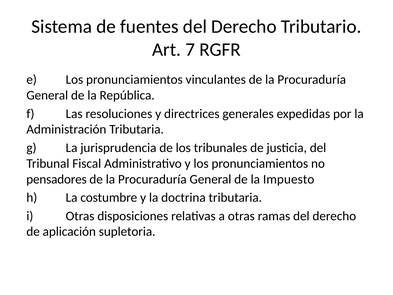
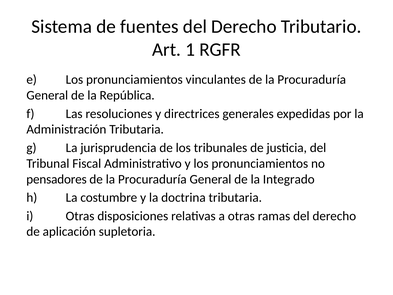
7: 7 -> 1 (190, 49)
Impuesto: Impuesto -> Integrado (289, 179)
